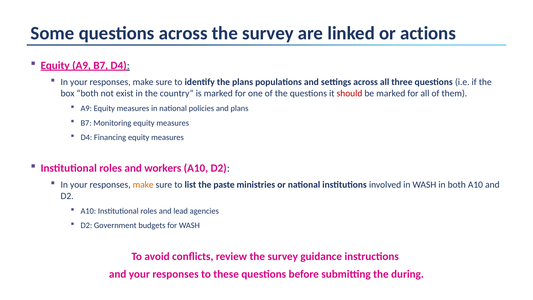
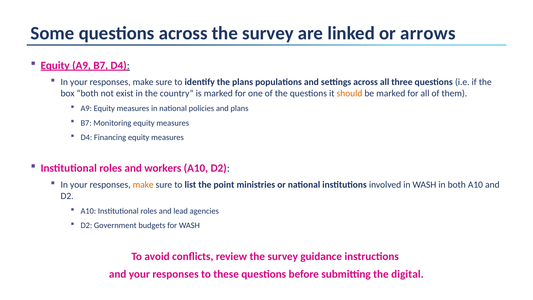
actions: actions -> arrows (428, 33)
should colour: red -> orange (349, 93)
paste: paste -> point (224, 185)
during: during -> digital (407, 274)
